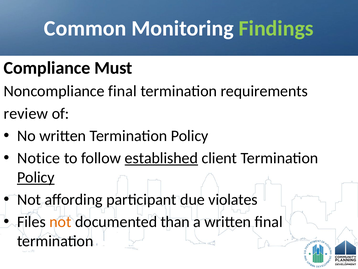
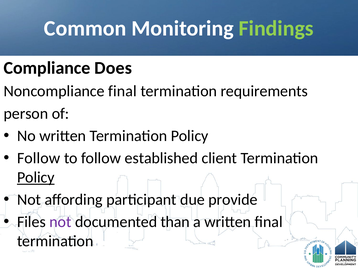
Must: Must -> Does (113, 68)
review: review -> person (26, 113)
Notice: Notice -> Follow (39, 158)
established underline: present -> none (161, 158)
violates: violates -> provide (233, 199)
not colour: orange -> purple (60, 222)
